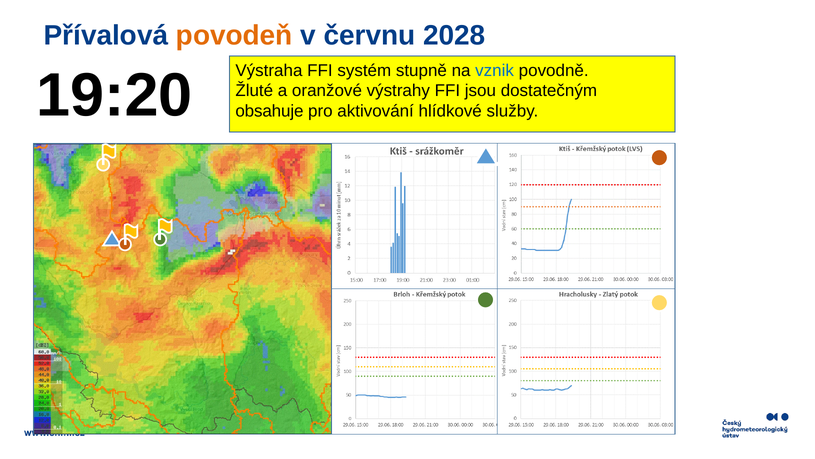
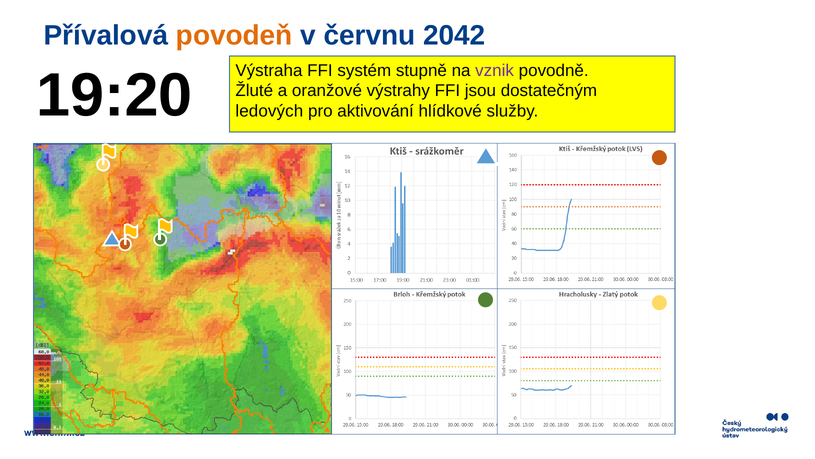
2028: 2028 -> 2042 (454, 35)
vznik colour: blue -> purple (495, 70)
obsahuje: obsahuje -> ledových (269, 111)
